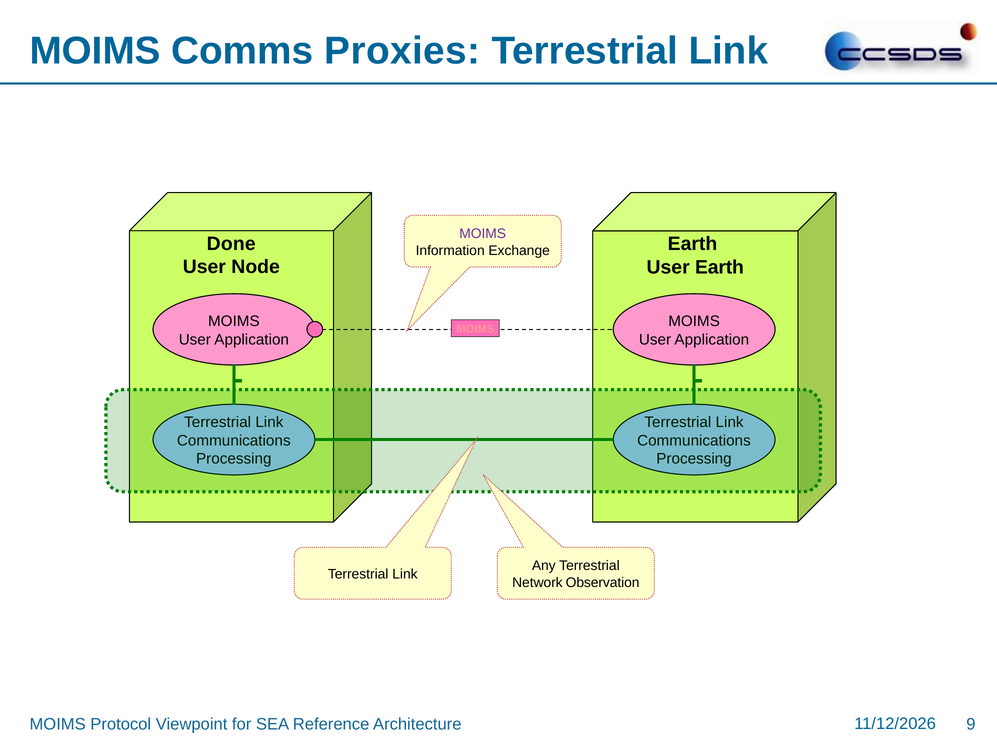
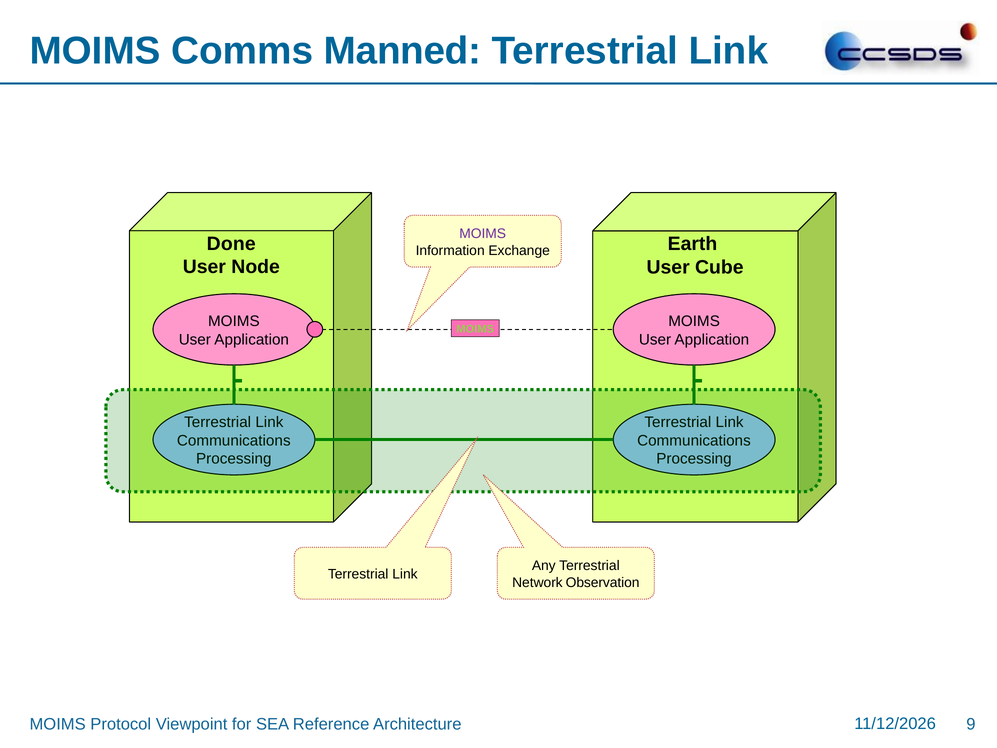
Proxies: Proxies -> Manned (403, 51)
User Earth: Earth -> Cube (719, 267)
MOIMS colour: pink -> light green (475, 329)
